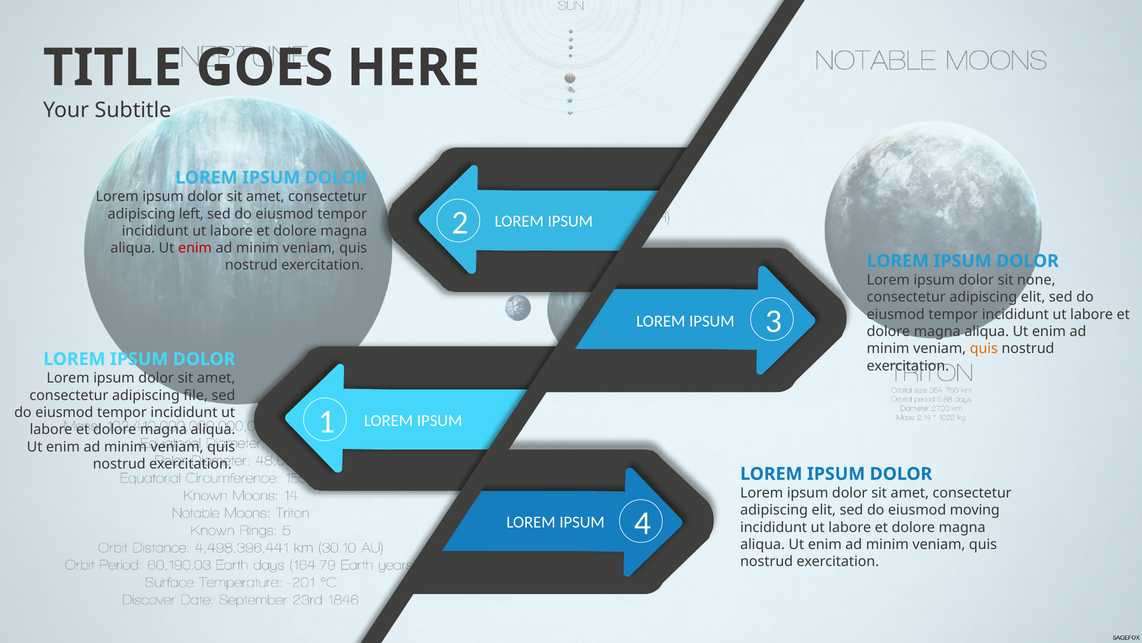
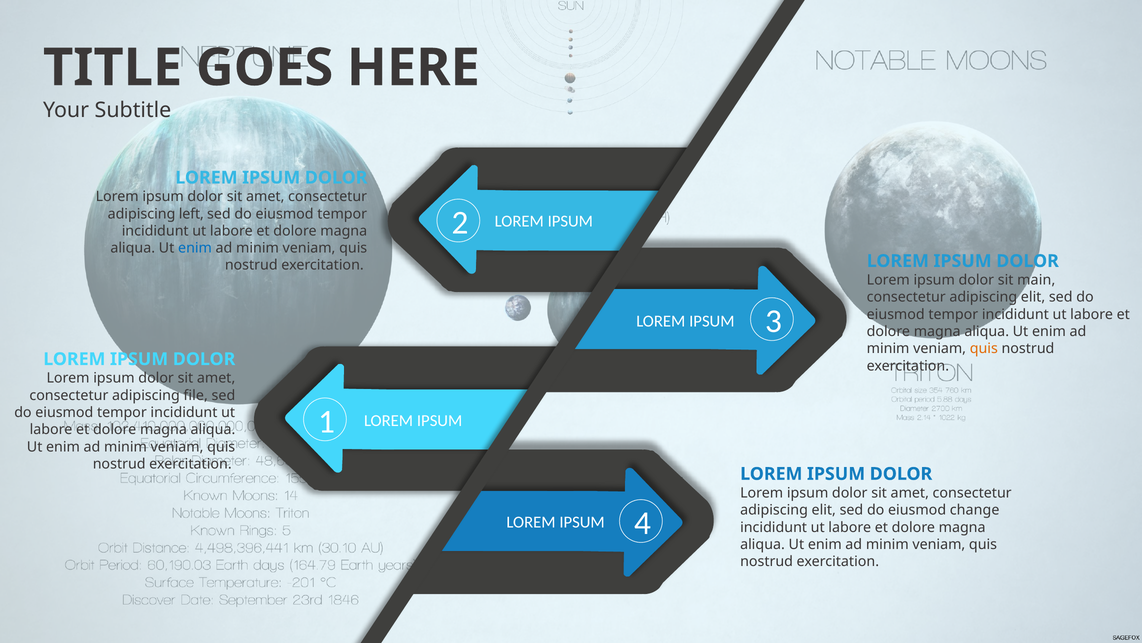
enim colour: red -> blue (195, 248)
none: none -> main (1036, 280)
moving: moving -> change (975, 510)
